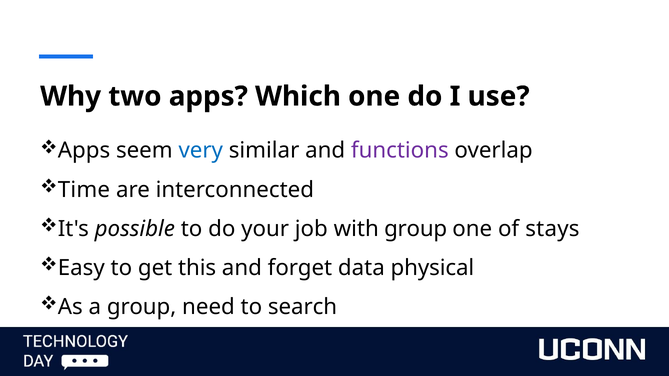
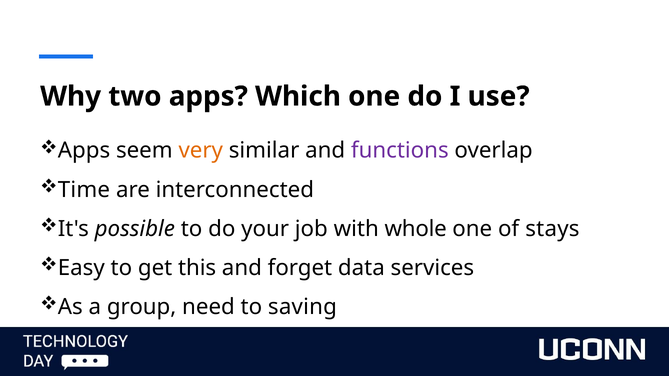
very colour: blue -> orange (201, 151)
with group: group -> whole (416, 229)
physical: physical -> services (432, 268)
search: search -> saving (302, 307)
